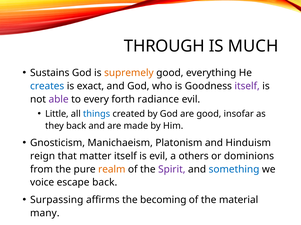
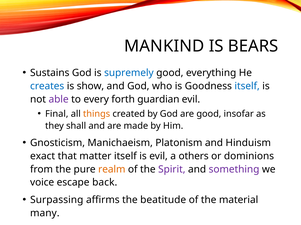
THROUGH: THROUGH -> MANKIND (164, 46)
MUCH: MUCH -> BEARS (253, 46)
supremely colour: orange -> blue (129, 73)
exact: exact -> show (90, 86)
itself colour: purple -> blue (247, 86)
radiance: radiance -> guardian (158, 100)
Little: Little -> Final (57, 114)
things colour: blue -> orange (97, 114)
they back: back -> shall (76, 126)
reign: reign -> exact (43, 157)
something colour: blue -> purple (234, 170)
becoming: becoming -> beatitude (163, 200)
